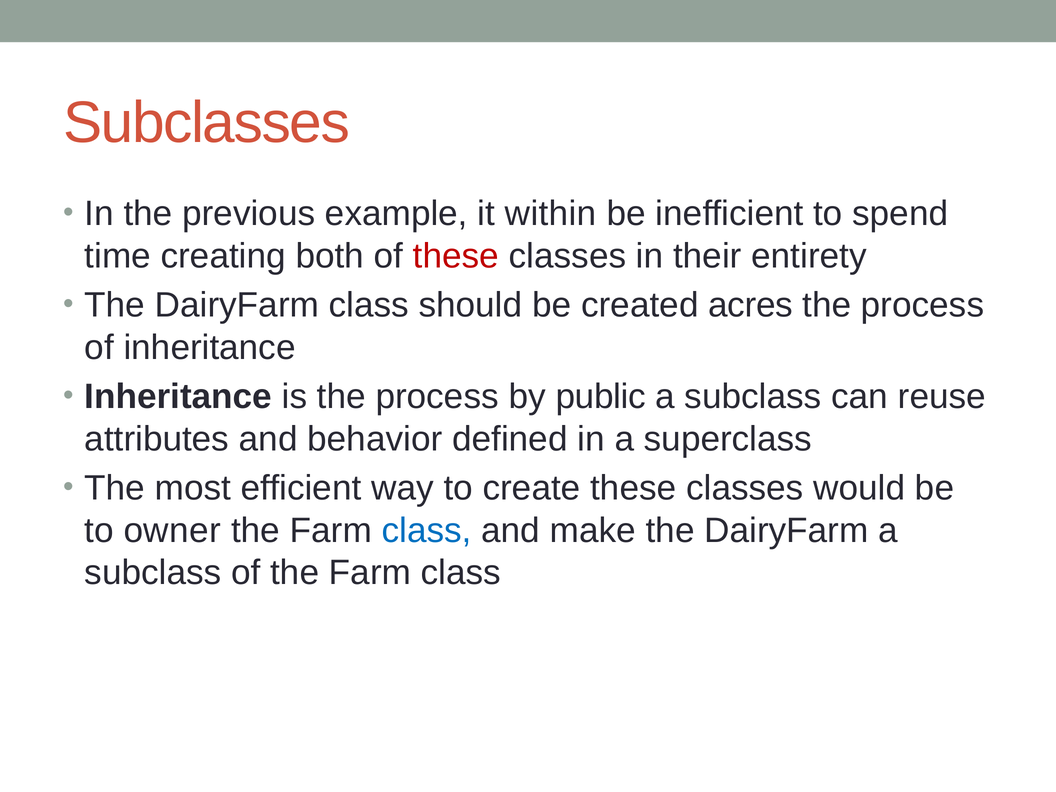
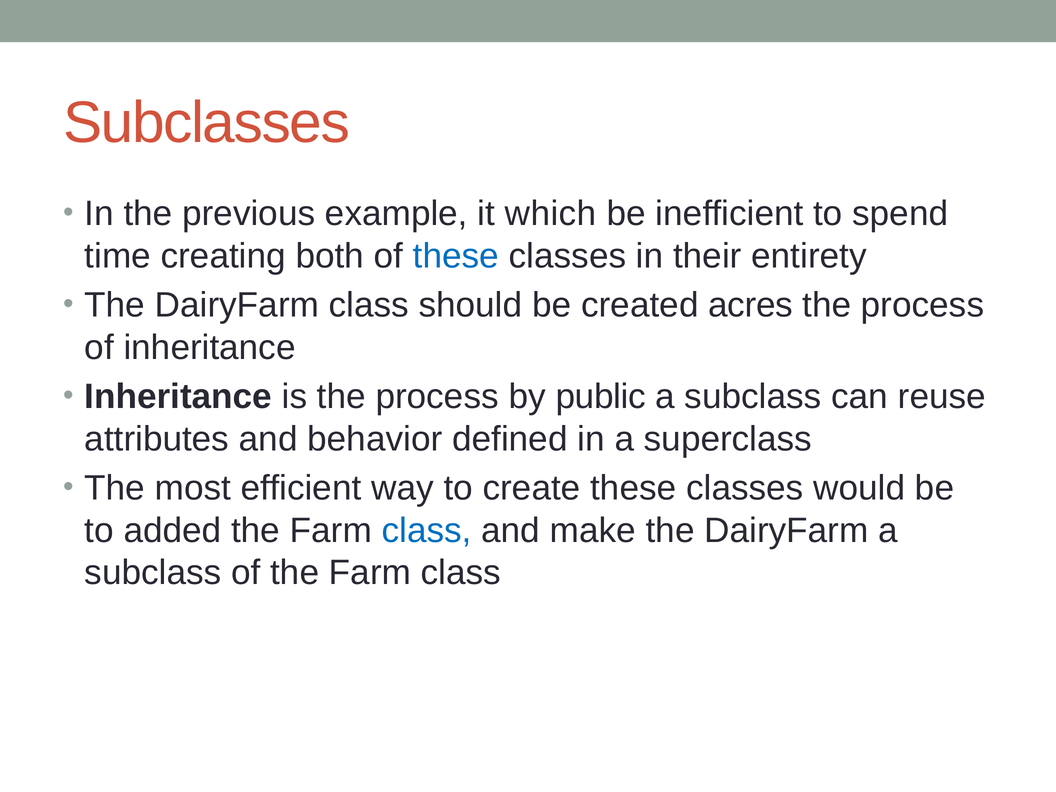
within: within -> which (551, 214)
these colour: red -> blue (456, 256)
owner: owner -> added (172, 530)
